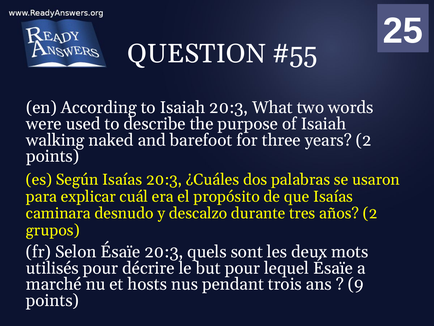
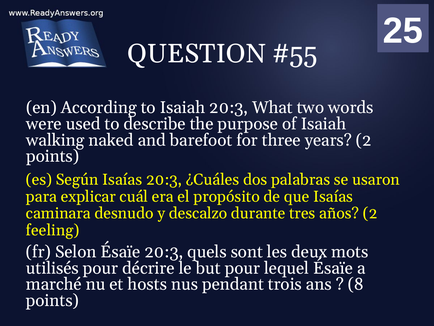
grupos: grupos -> feeling (53, 230)
9: 9 -> 8 (356, 284)
